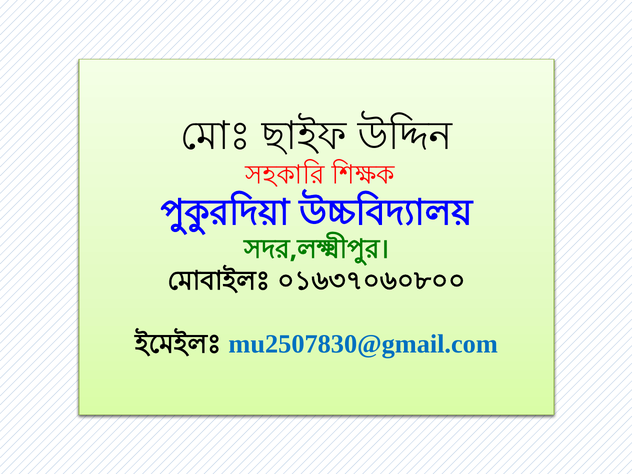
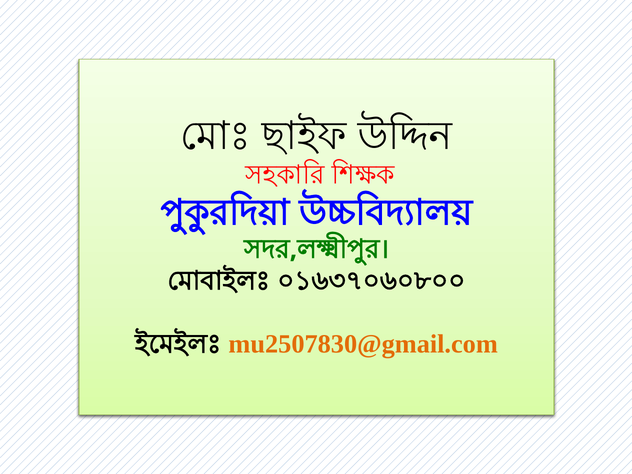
mu2507830@gmail.com colour: blue -> orange (363, 344)
